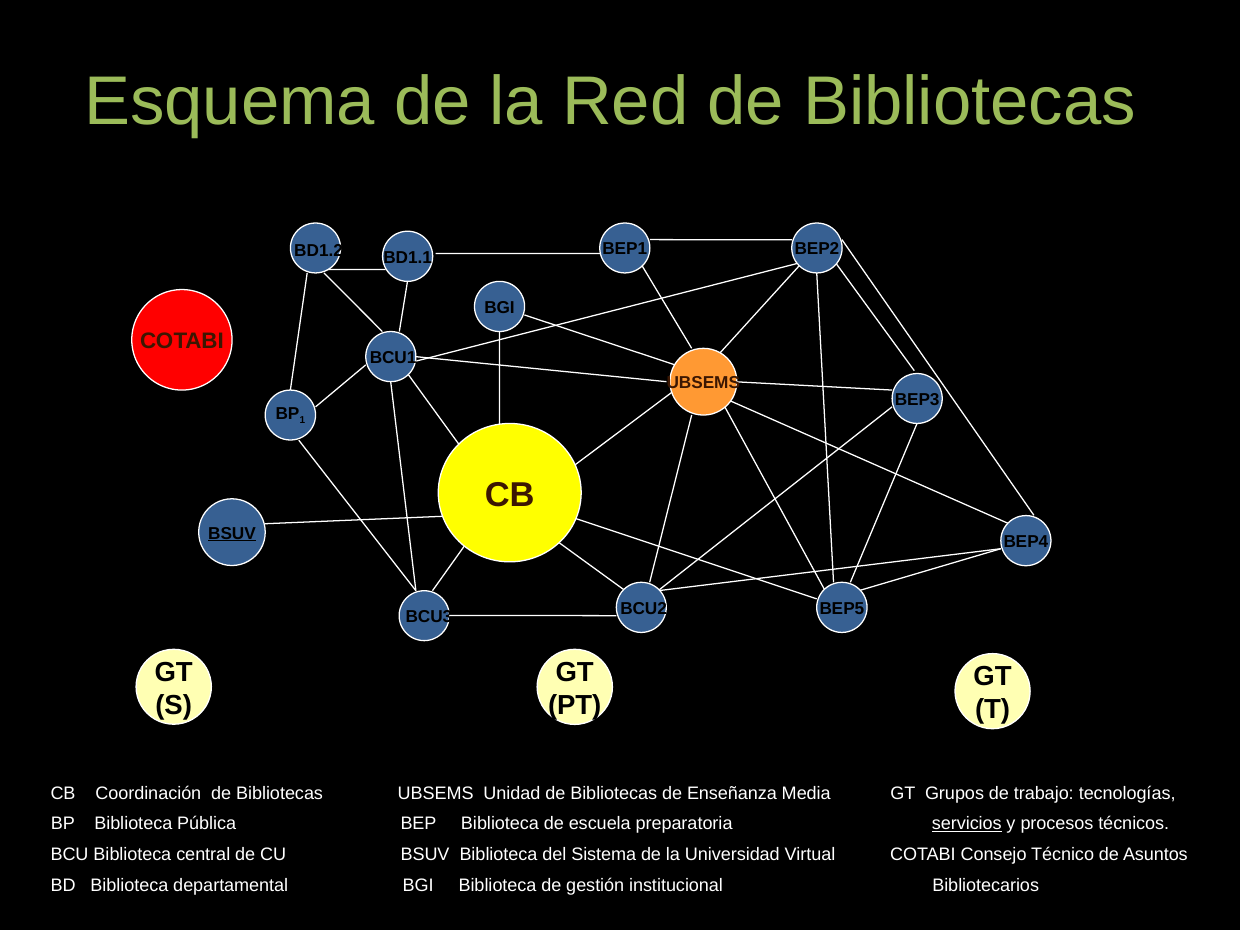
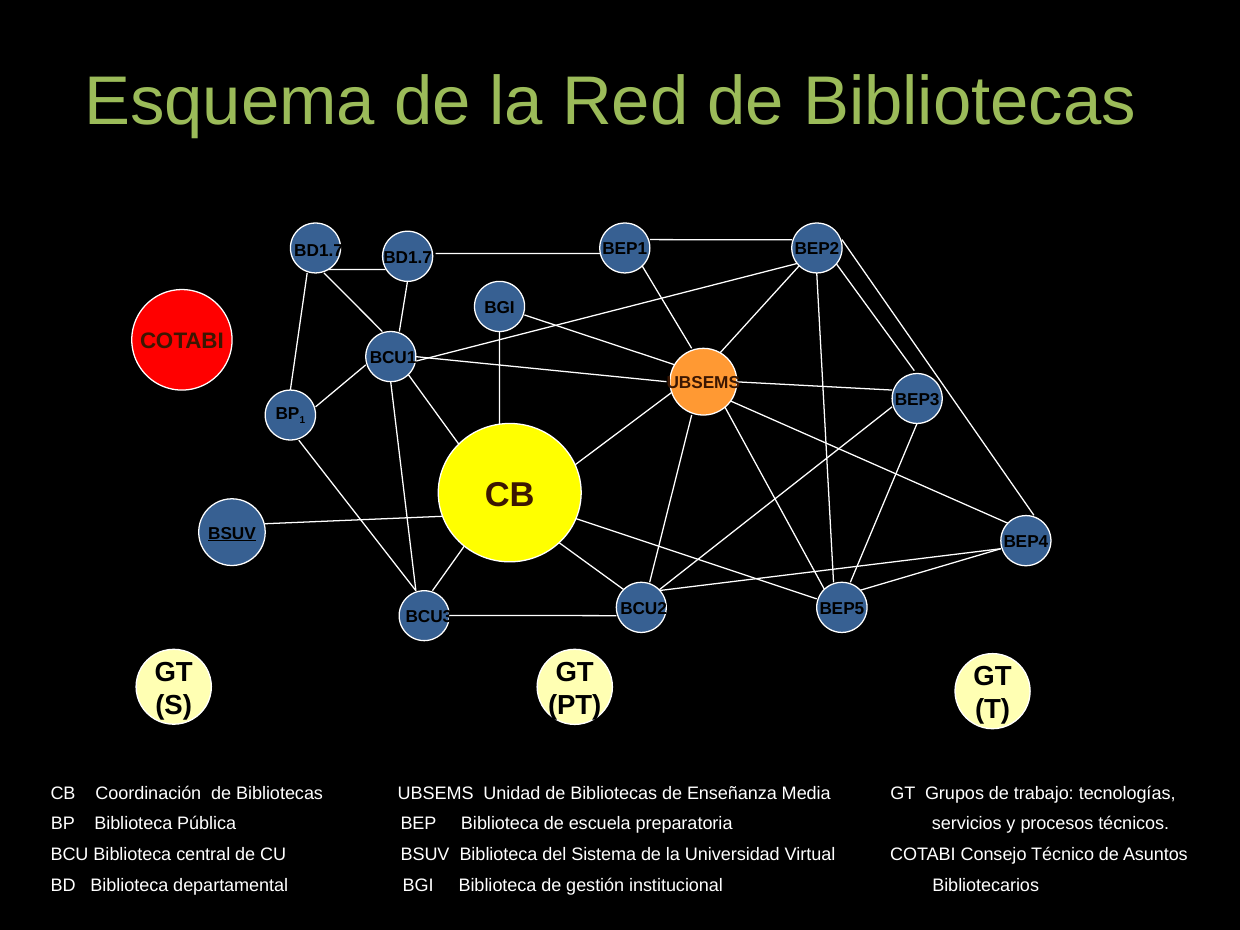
BD1.2: BD1.2 -> BD1.7 (319, 251)
BD1.1: BD1.1 -> BD1.7 (408, 257)
servicios underline: present -> none (967, 824)
